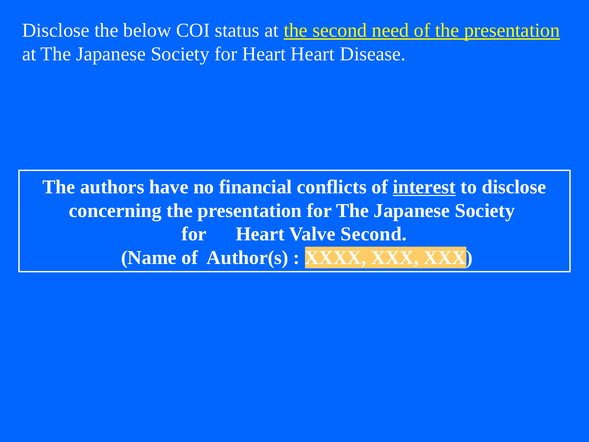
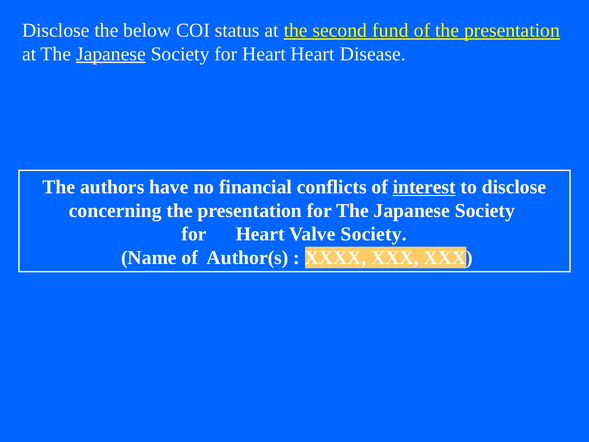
need: need -> fund (390, 30)
Japanese underline: none -> present (111, 54)
Valve Second: Second -> Society (374, 234)
